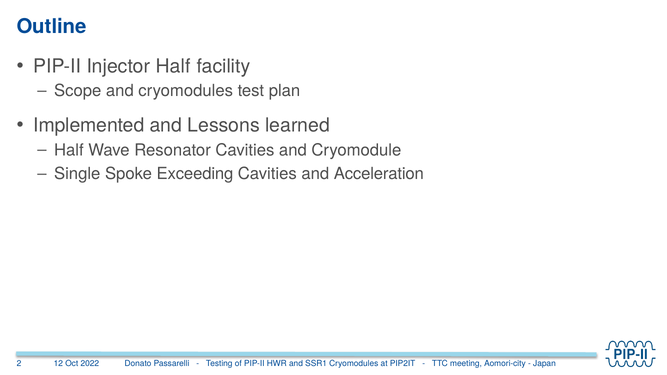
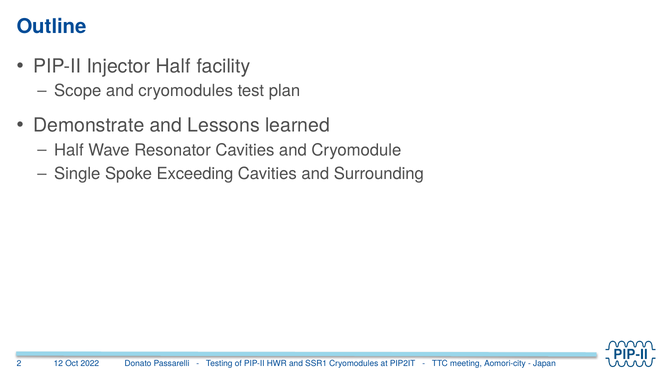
Implemented: Implemented -> Demonstrate (89, 125)
Acceleration: Acceleration -> Surrounding (379, 174)
